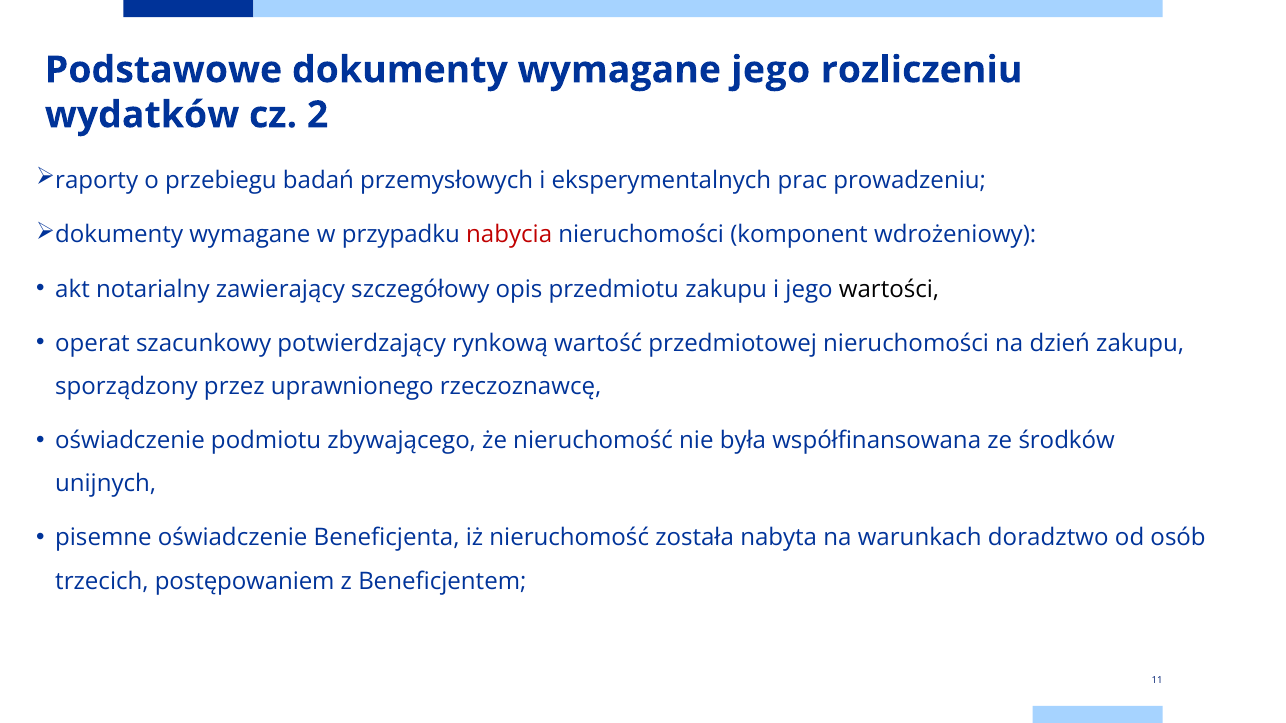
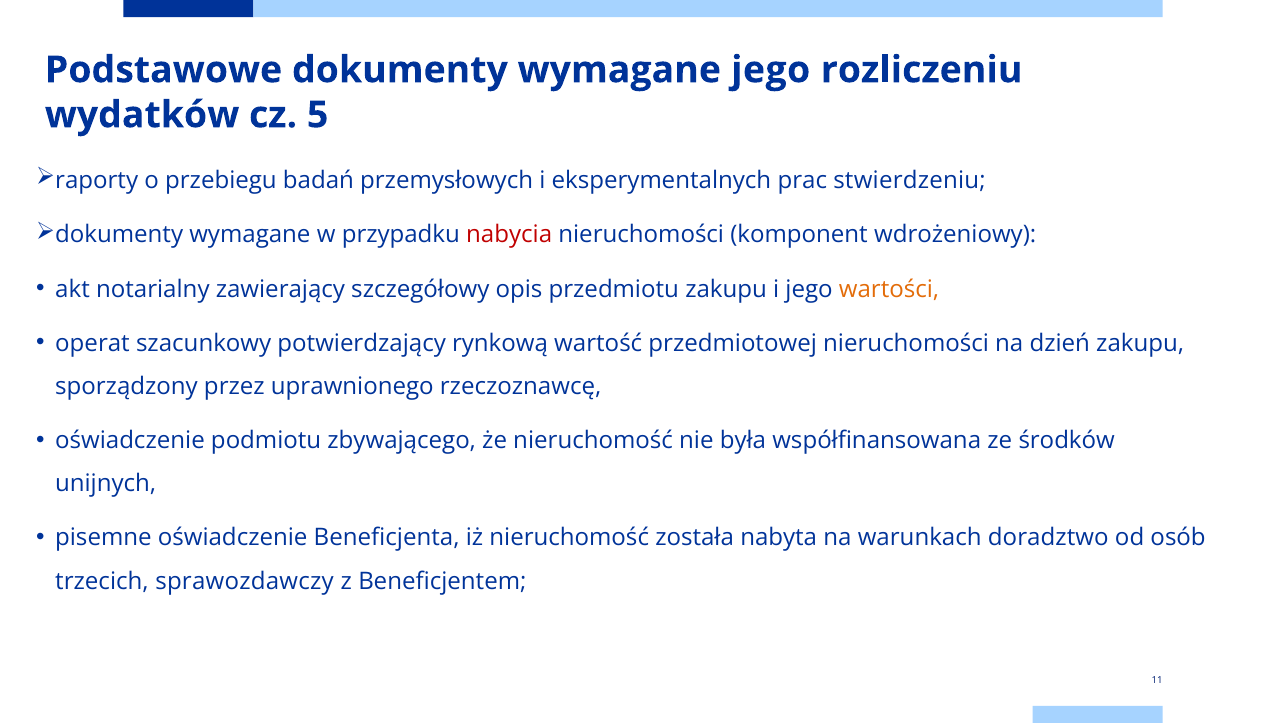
2: 2 -> 5 (318, 115)
prowadzeniu: prowadzeniu -> stwierdzeniu (910, 181)
wartości colour: black -> orange (889, 289)
postępowaniem: postępowaniem -> sprawozdawczy (245, 582)
